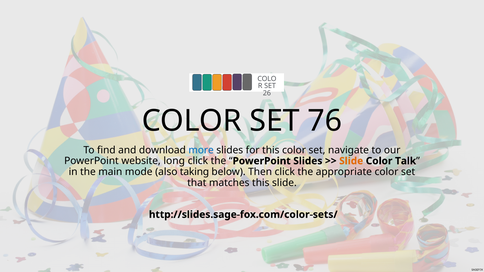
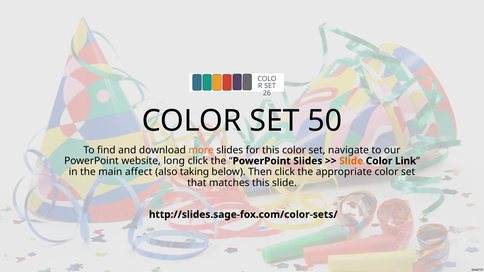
76: 76 -> 50 (325, 121)
more colour: blue -> orange (201, 150)
Talk: Talk -> Link (406, 161)
mode: mode -> affect (139, 172)
